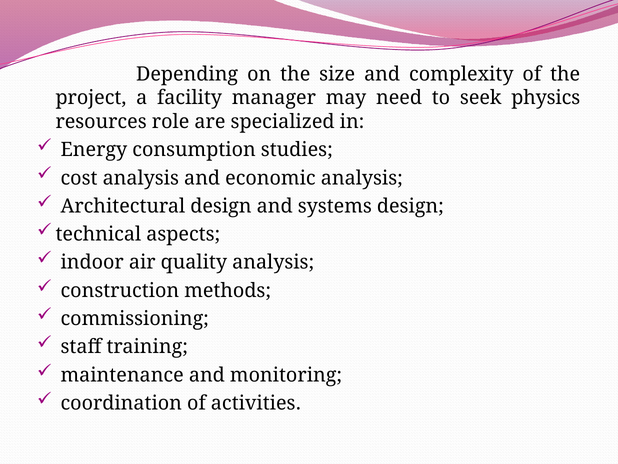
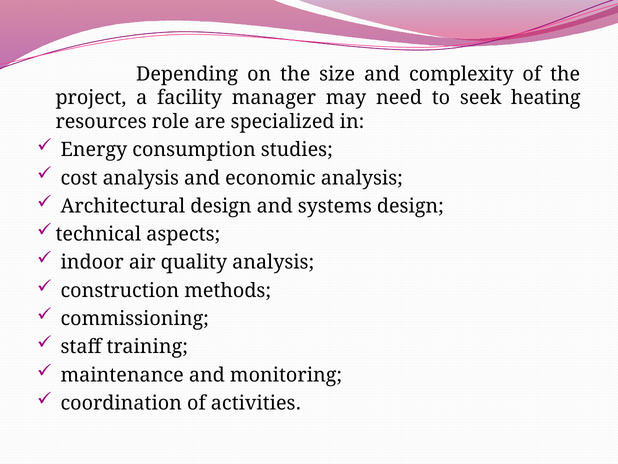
physics: physics -> heating (546, 98)
